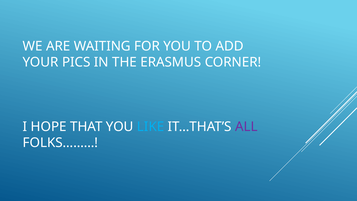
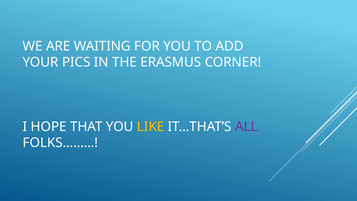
LIKE colour: light blue -> yellow (151, 126)
